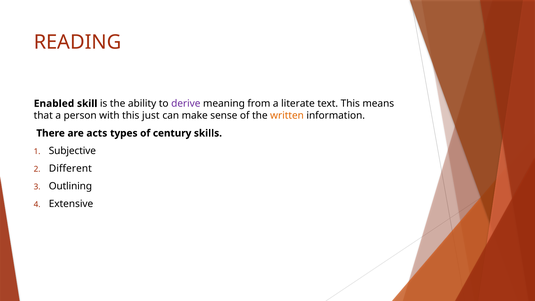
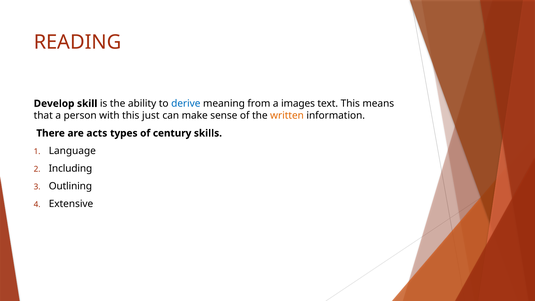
Enabled: Enabled -> Develop (54, 104)
derive colour: purple -> blue (186, 104)
literate: literate -> images (298, 104)
Subjective: Subjective -> Language (72, 151)
Different: Different -> Including (70, 168)
